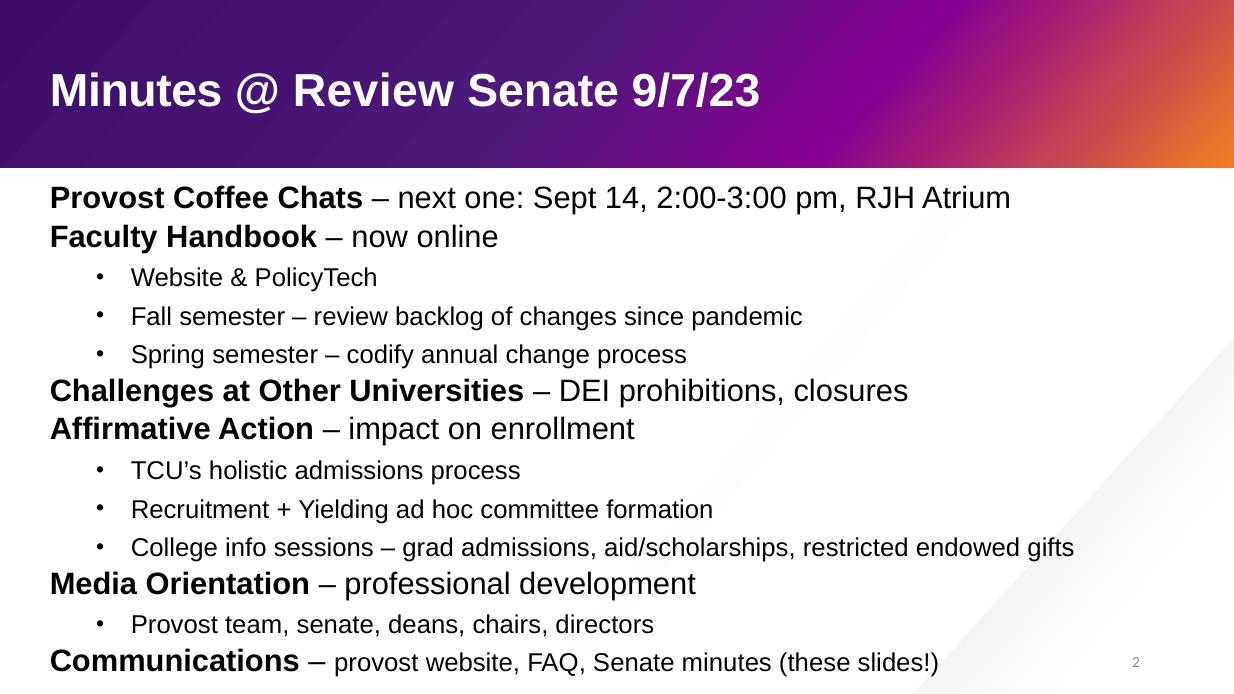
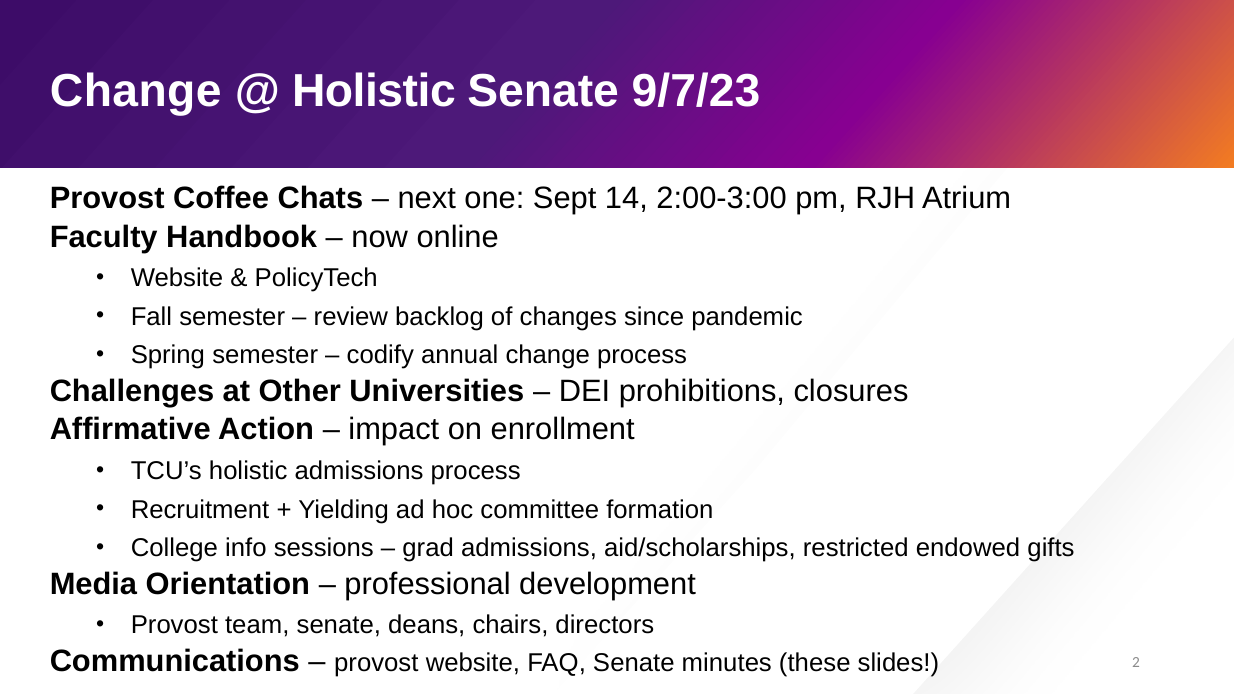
Minutes: Minutes -> Change (136, 92)
Review: Review -> Holistic (374, 92)
